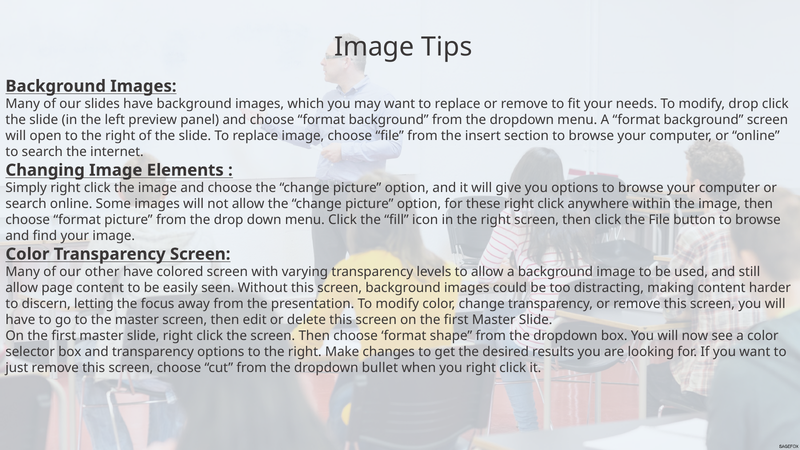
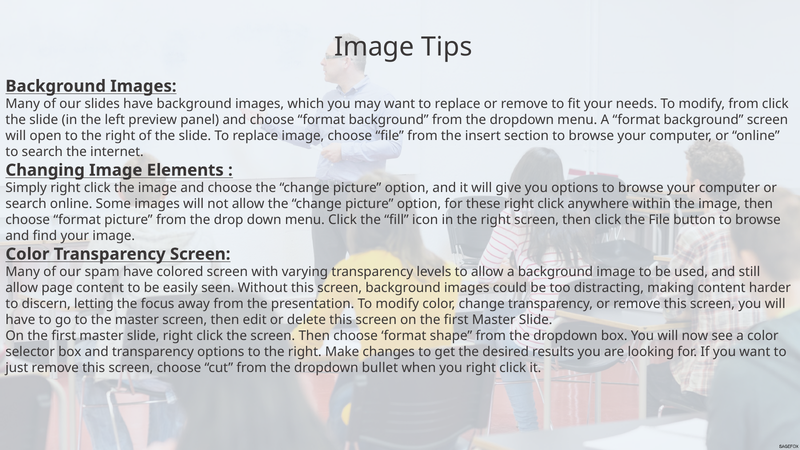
modify drop: drop -> from (744, 104)
other: other -> spam (102, 272)
